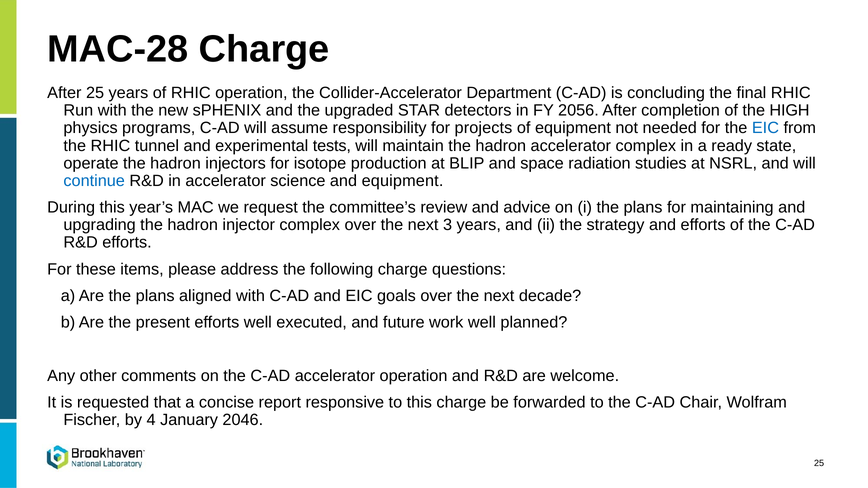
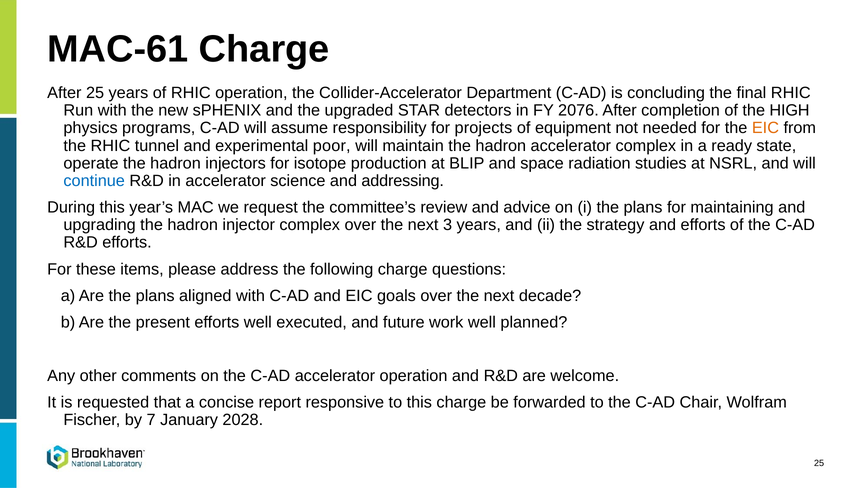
MAC-28: MAC-28 -> MAC-61 (118, 49)
2056: 2056 -> 2076 (578, 111)
EIC colour: blue -> orange (765, 128)
tests: tests -> poor (332, 146)
and equipment: equipment -> addressing (403, 181)
4: 4 -> 7 (151, 420)
2046: 2046 -> 2028 (243, 420)
